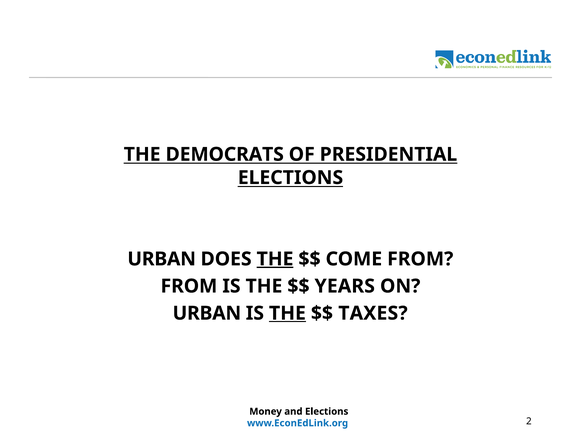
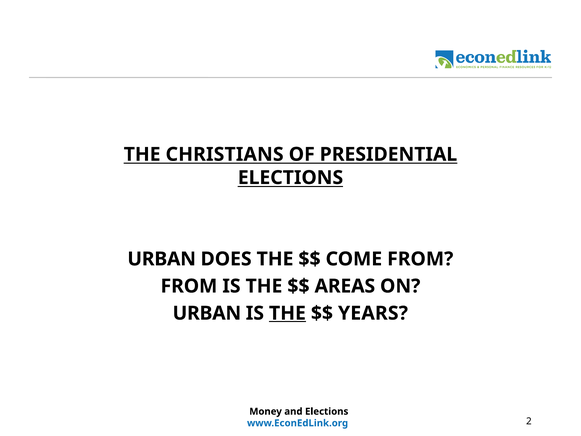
DEMOCRATS: DEMOCRATS -> CHRISTIANS (225, 154)
THE underline: present -> none (275, 259)
YEARS: YEARS -> AREAS (345, 286)
TAXES: TAXES -> YEARS (373, 313)
